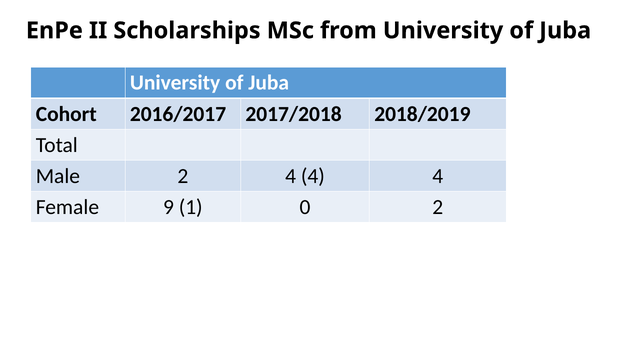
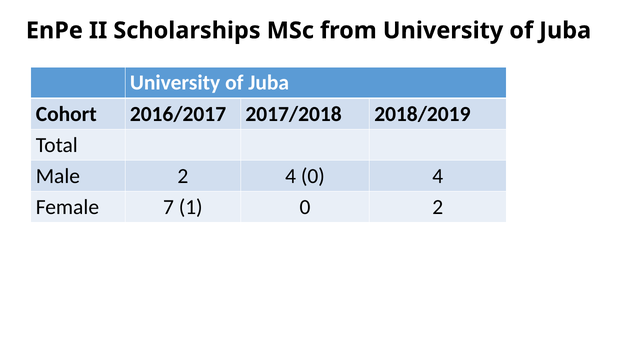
2 4 4: 4 -> 0 (313, 176)
9: 9 -> 7 (168, 207)
